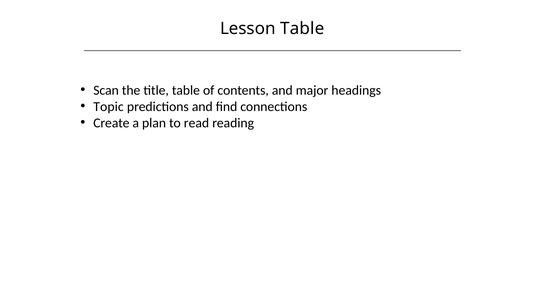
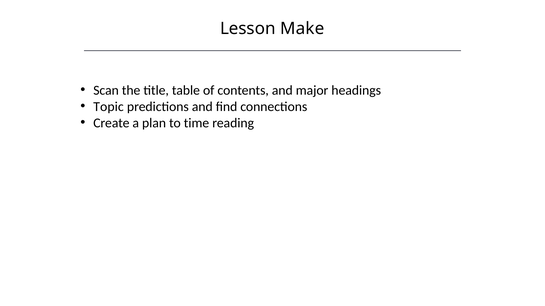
Lesson Table: Table -> Make (302, 29)
read: read -> time (196, 123)
